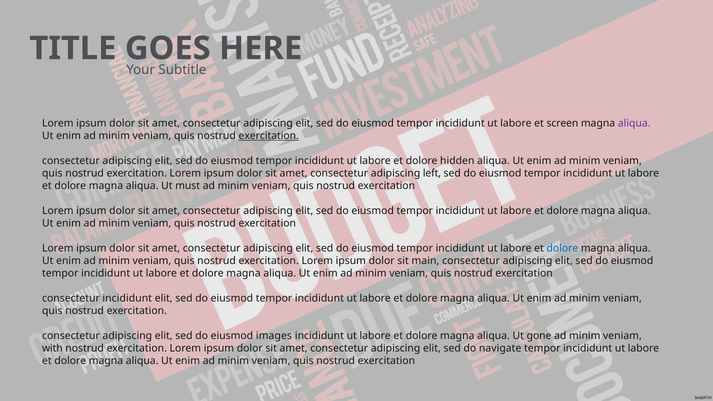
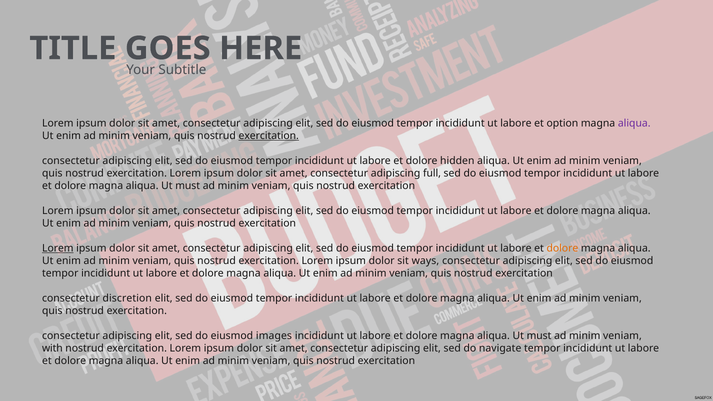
screen: screen -> option (562, 123)
left: left -> full (432, 173)
Lorem underline: none -> present (58, 248)
dolore colour: blue -> orange (562, 248)
main: main -> ways (425, 261)
consectetur incididunt: incididunt -> discretion (127, 298)
gone: gone -> must (539, 336)
